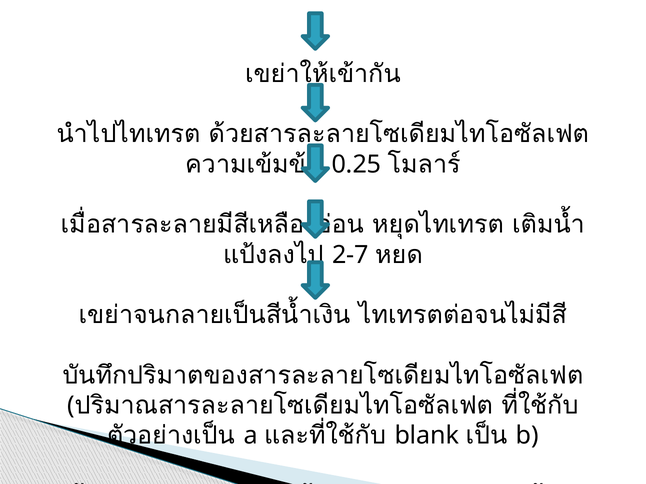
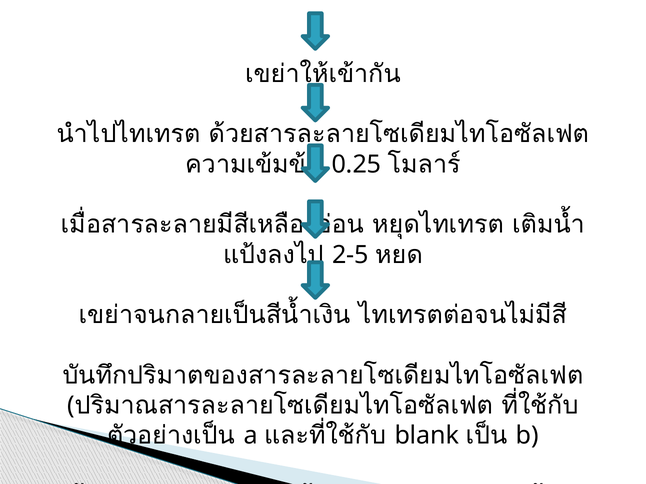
2-7: 2-7 -> 2-5 (350, 255)
